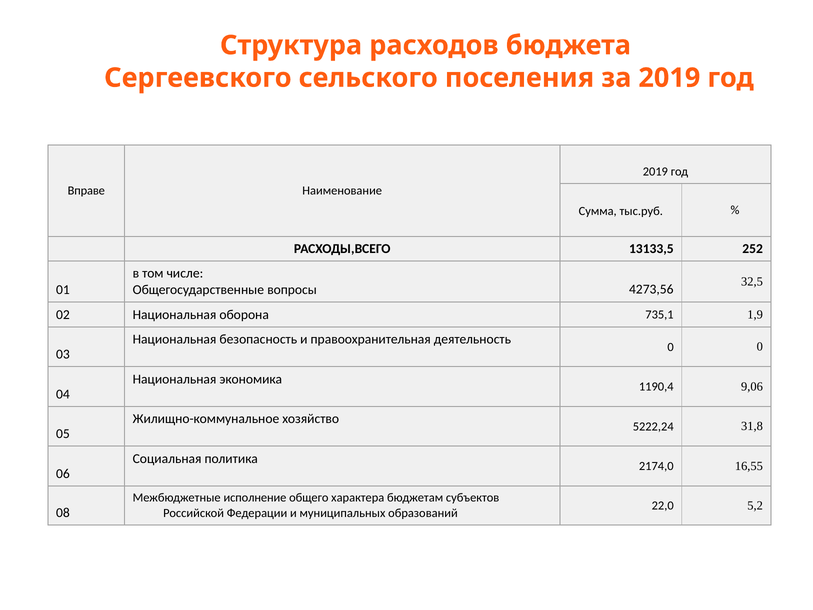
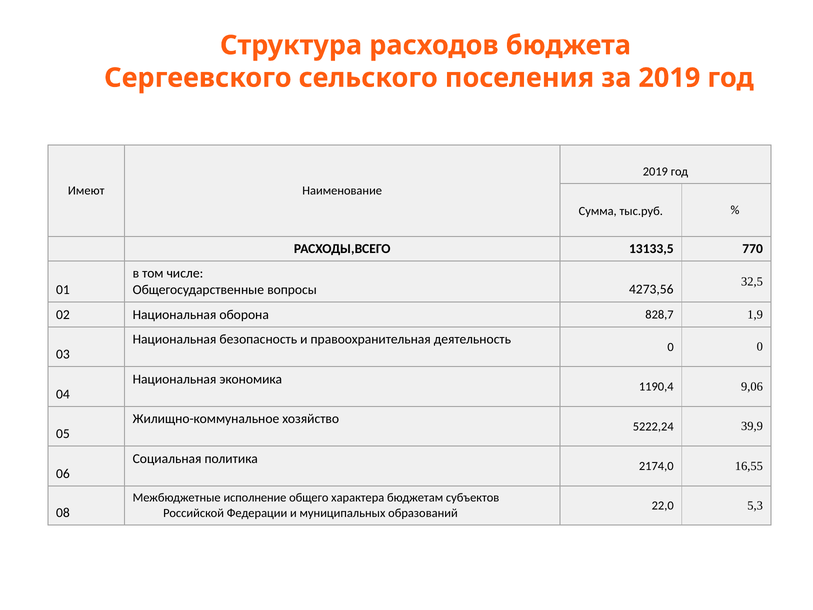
Вправе: Вправе -> Имеют (86, 191)
252: 252 -> 770 (753, 249)
735,1: 735,1 -> 828,7 (659, 315)
31,8: 31,8 -> 39,9 (752, 426)
5,2: 5,2 -> 5,3 (755, 505)
